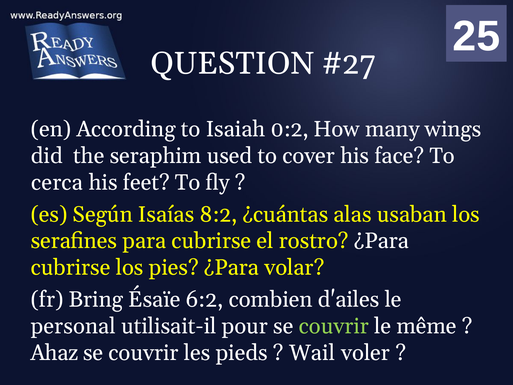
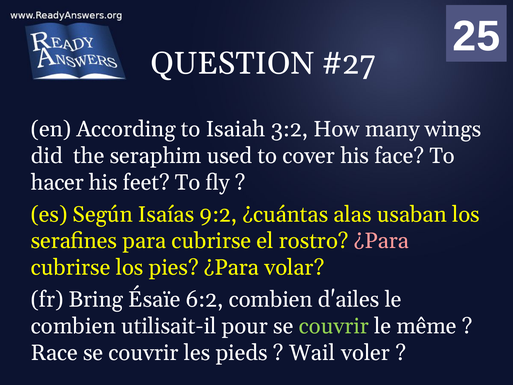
0:2: 0:2 -> 3:2 (289, 129)
cerca: cerca -> hacer (57, 182)
8:2: 8:2 -> 9:2 (218, 214)
¿Para colour: white -> pink (381, 241)
personal: personal -> combien (73, 326)
Ahaz: Ahaz -> Race (54, 352)
